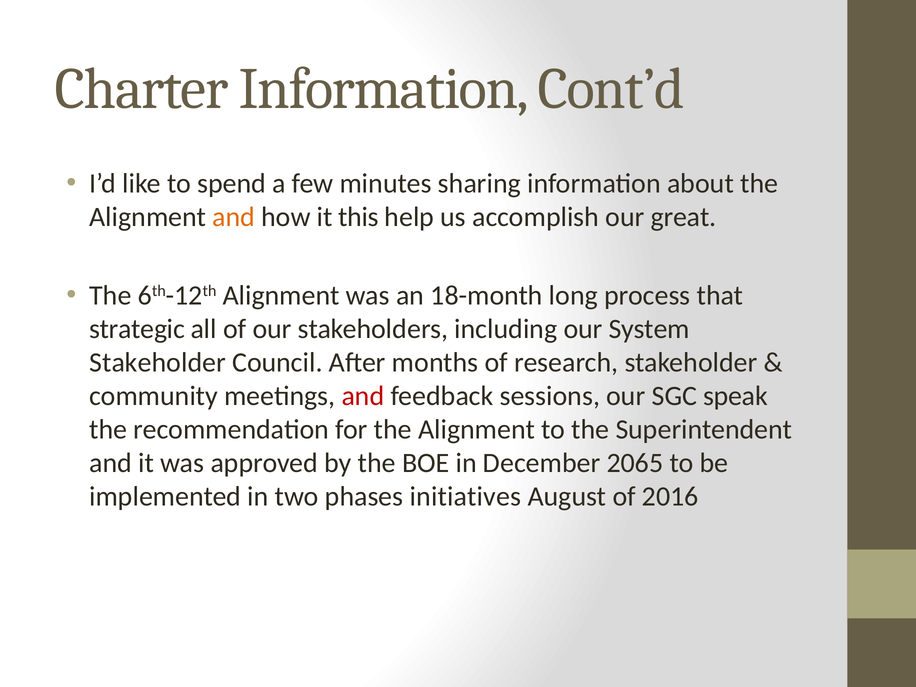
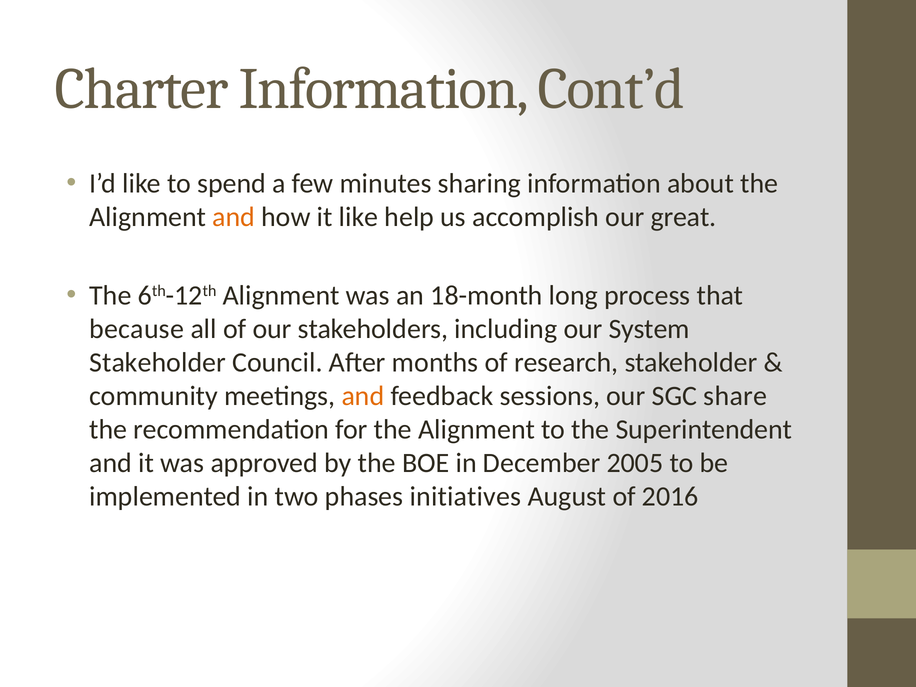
it this: this -> like (359, 217)
strategic: strategic -> because (137, 329)
and colour: red -> orange (363, 396)
speak: speak -> share (735, 396)
2065: 2065 -> 2005 (635, 463)
